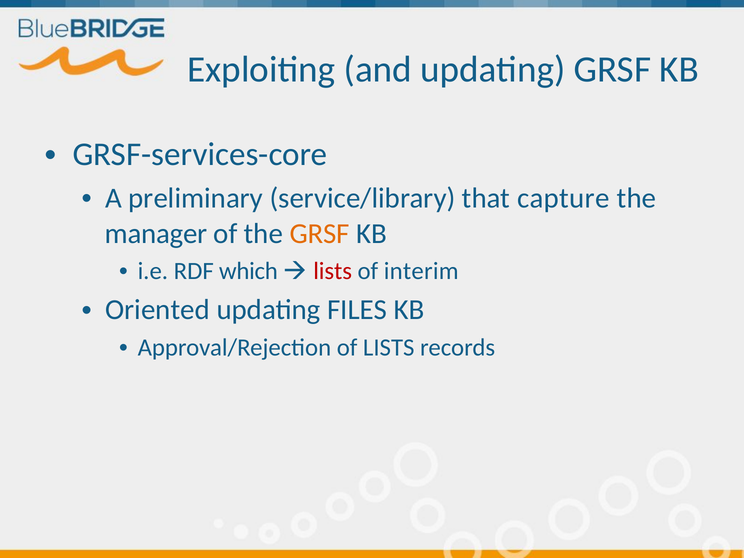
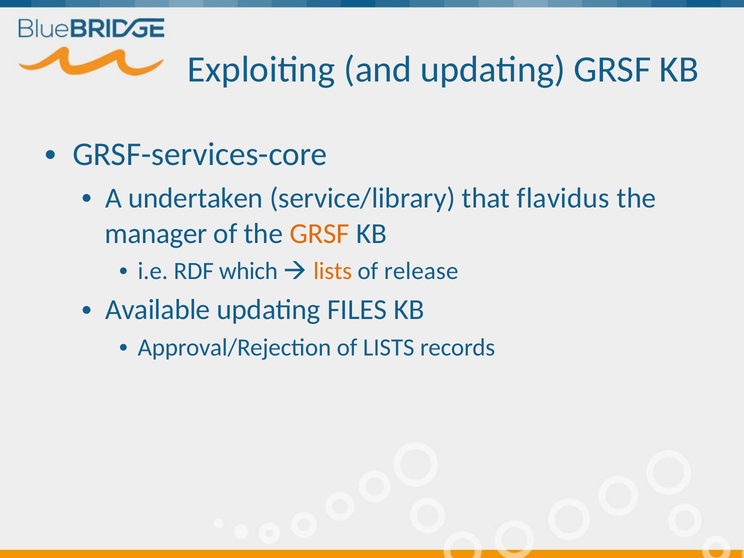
preliminary: preliminary -> undertaken (196, 198)
capture: capture -> flavidus (563, 198)
lists colour: red -> orange (333, 271)
interim: interim -> release (421, 271)
Oriented: Oriented -> Available (158, 310)
